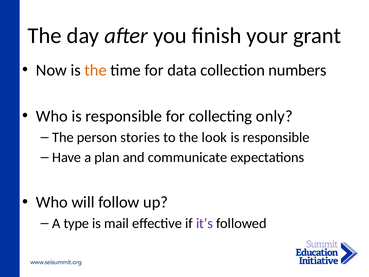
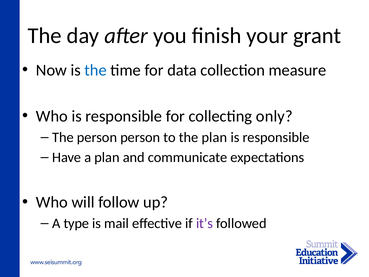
the colour: orange -> blue (96, 70)
numbers: numbers -> measure (297, 70)
person stories: stories -> person (140, 137)
the look: look -> plan (214, 137)
